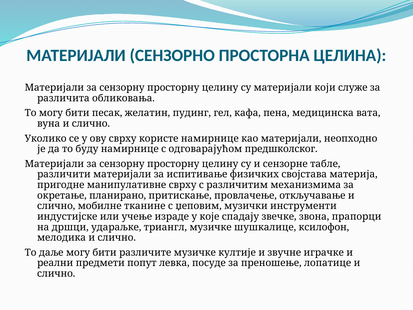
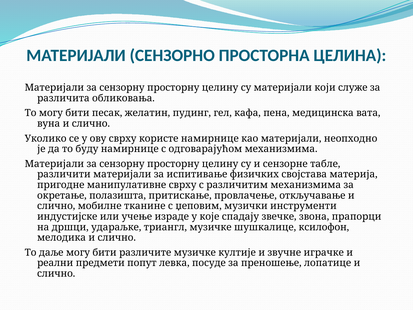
одговарајућом предшколског: предшколског -> механизмима (281, 149)
планирано: планирано -> полазишта (118, 195)
